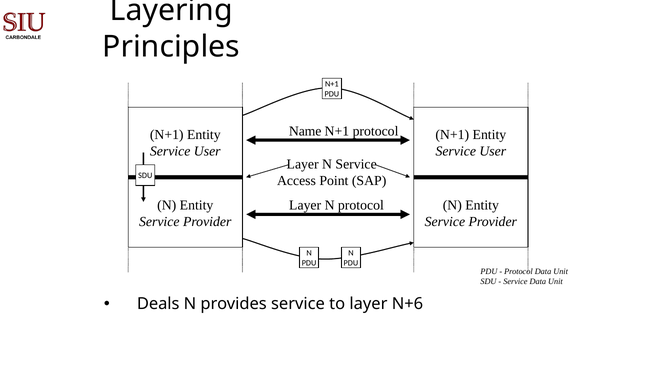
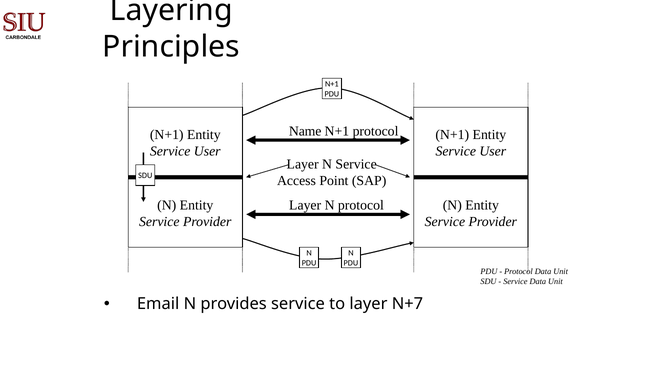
Deals: Deals -> Email (158, 304)
N+6: N+6 -> N+7 (407, 304)
